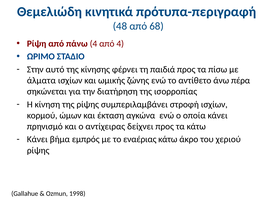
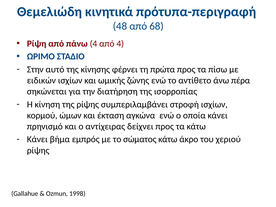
παιδιά: παιδιά -> πρώτα (163, 69)
άλματα: άλματα -> ειδικών (41, 80)
εναέριας: εναέριας -> σώματος (140, 139)
